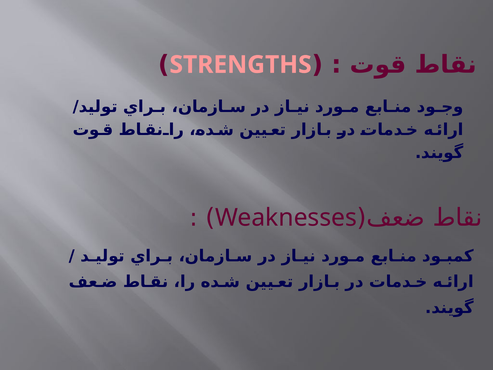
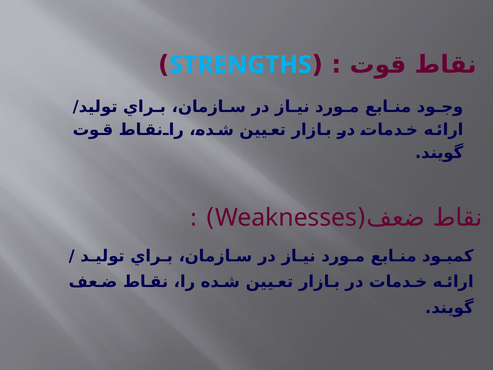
STRENGTHS colour: pink -> light blue (241, 65)
